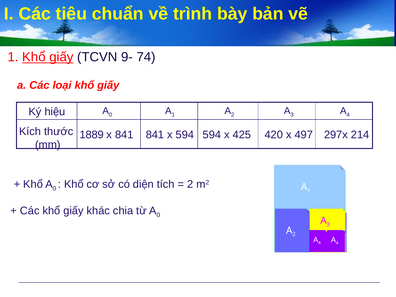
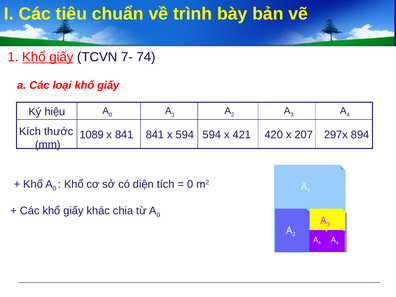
9-: 9- -> 7- (127, 57)
1889: 1889 -> 1089 (92, 135)
425: 425 -> 421 (242, 135)
497: 497 -> 207 (304, 135)
214: 214 -> 894 (360, 135)
2: 2 -> 0 (190, 184)
